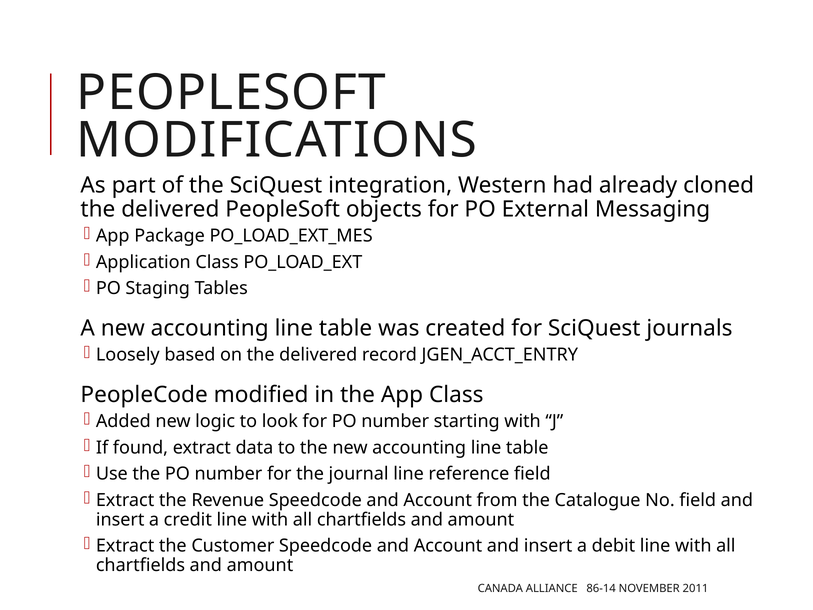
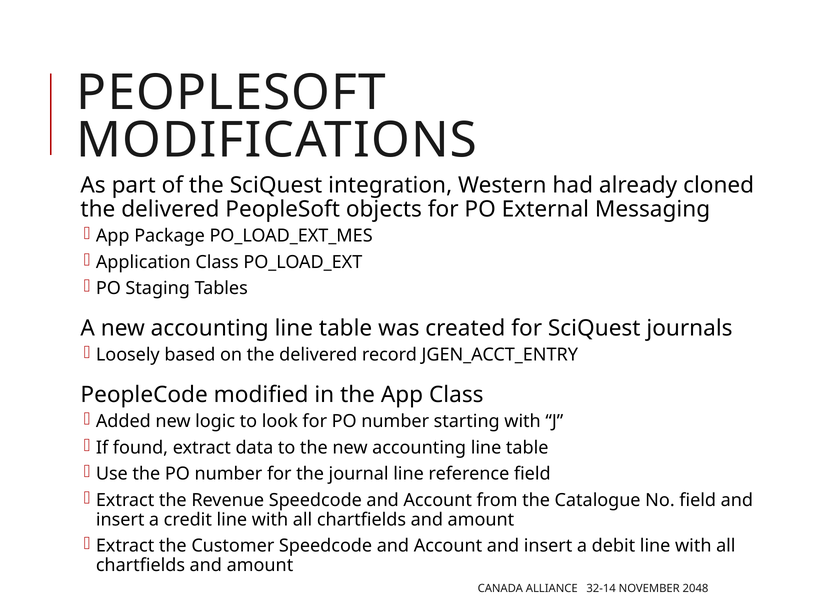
86-14: 86-14 -> 32-14 (601, 588)
2011: 2011 -> 2048 (696, 588)
